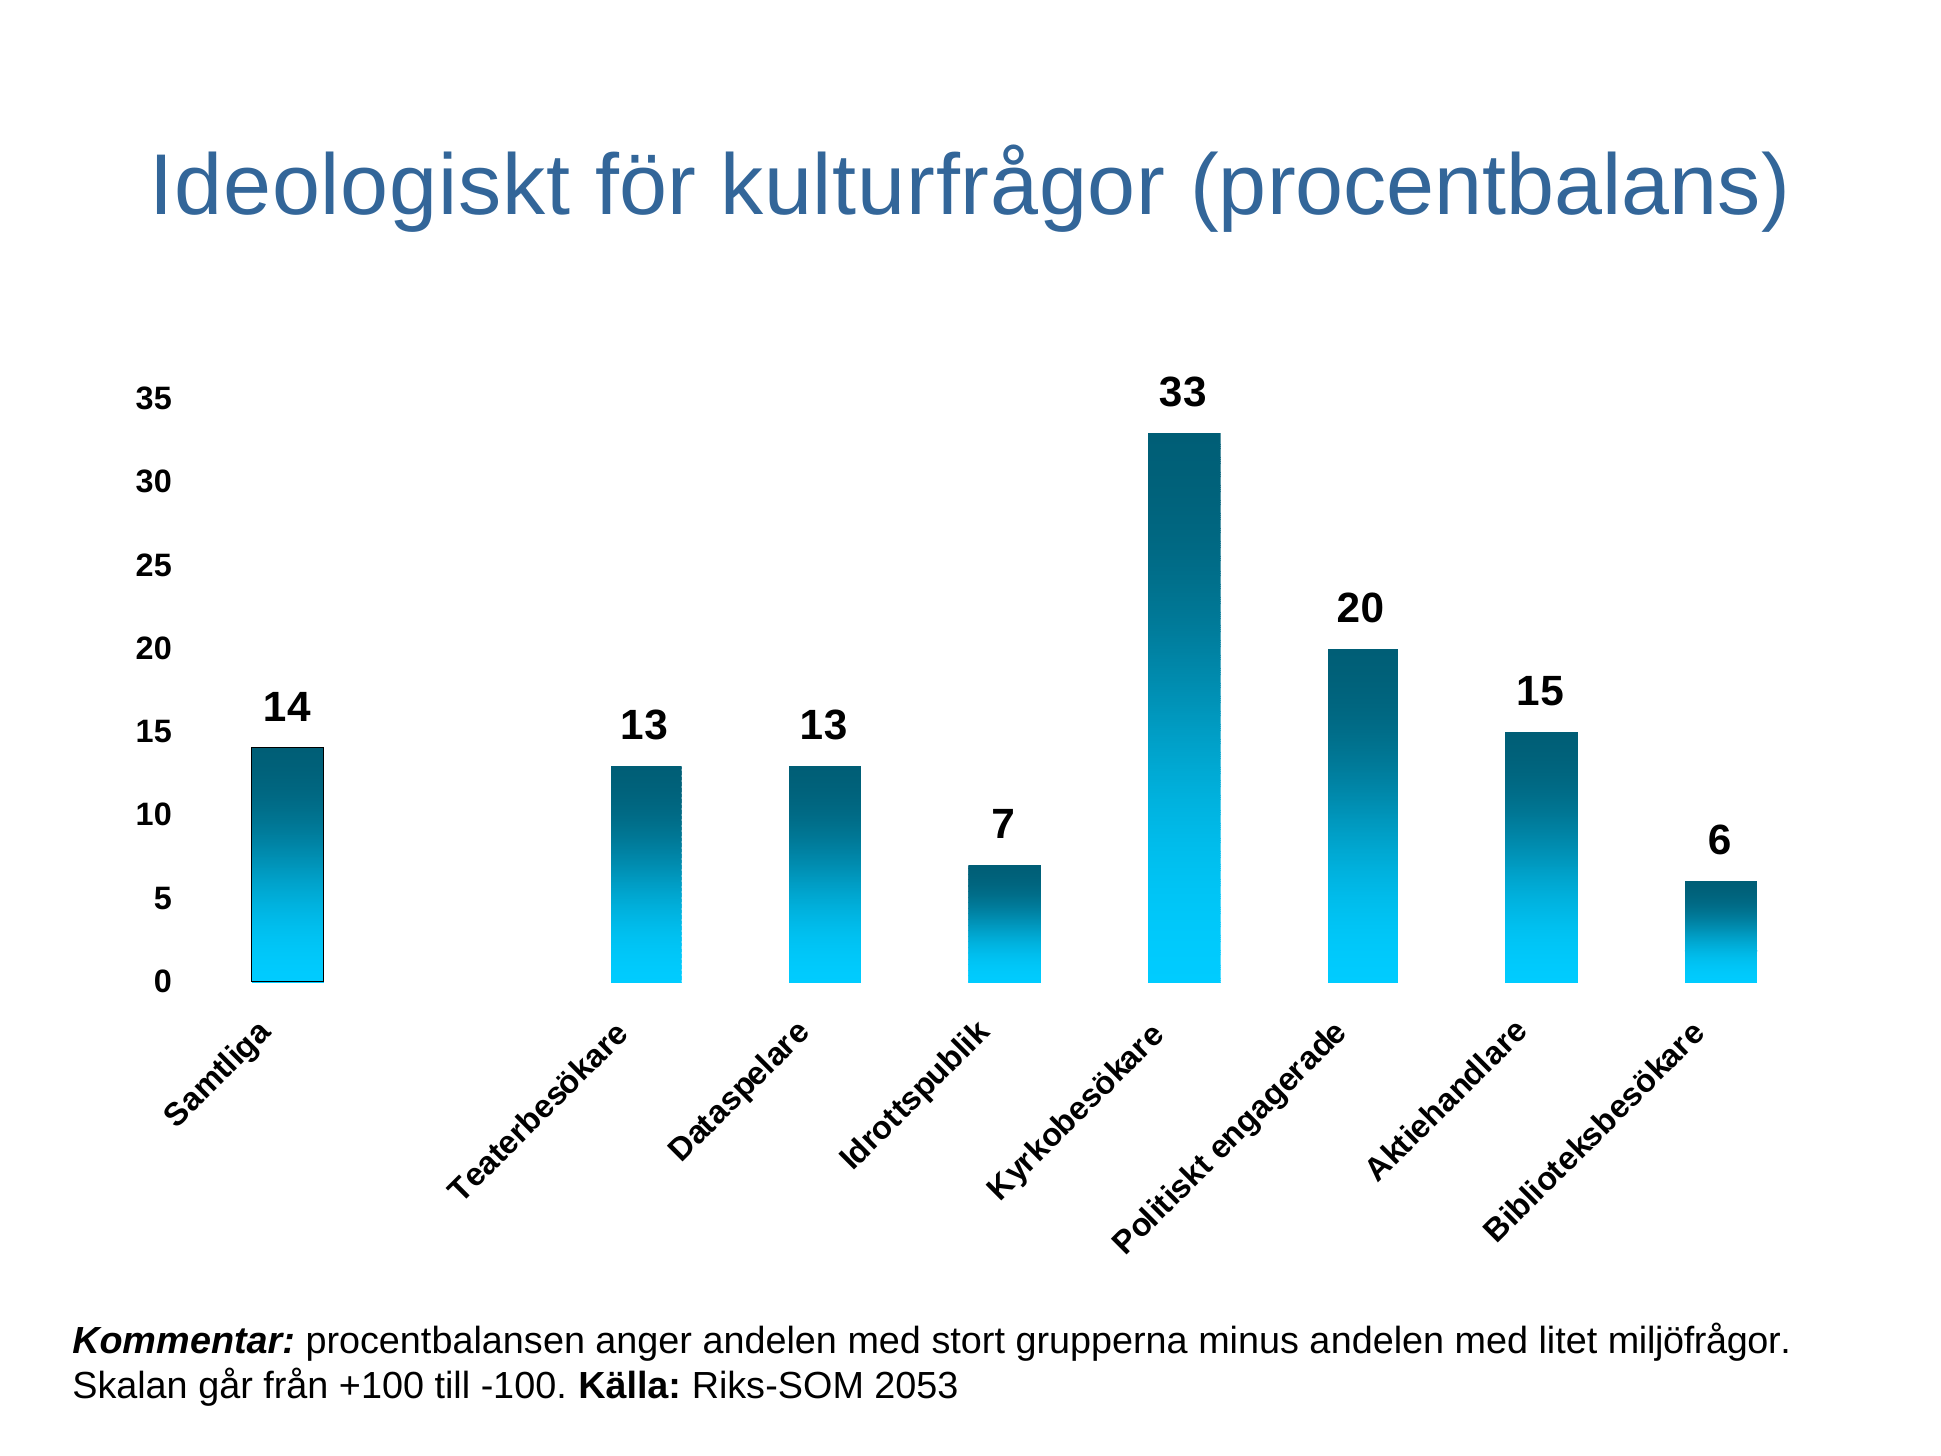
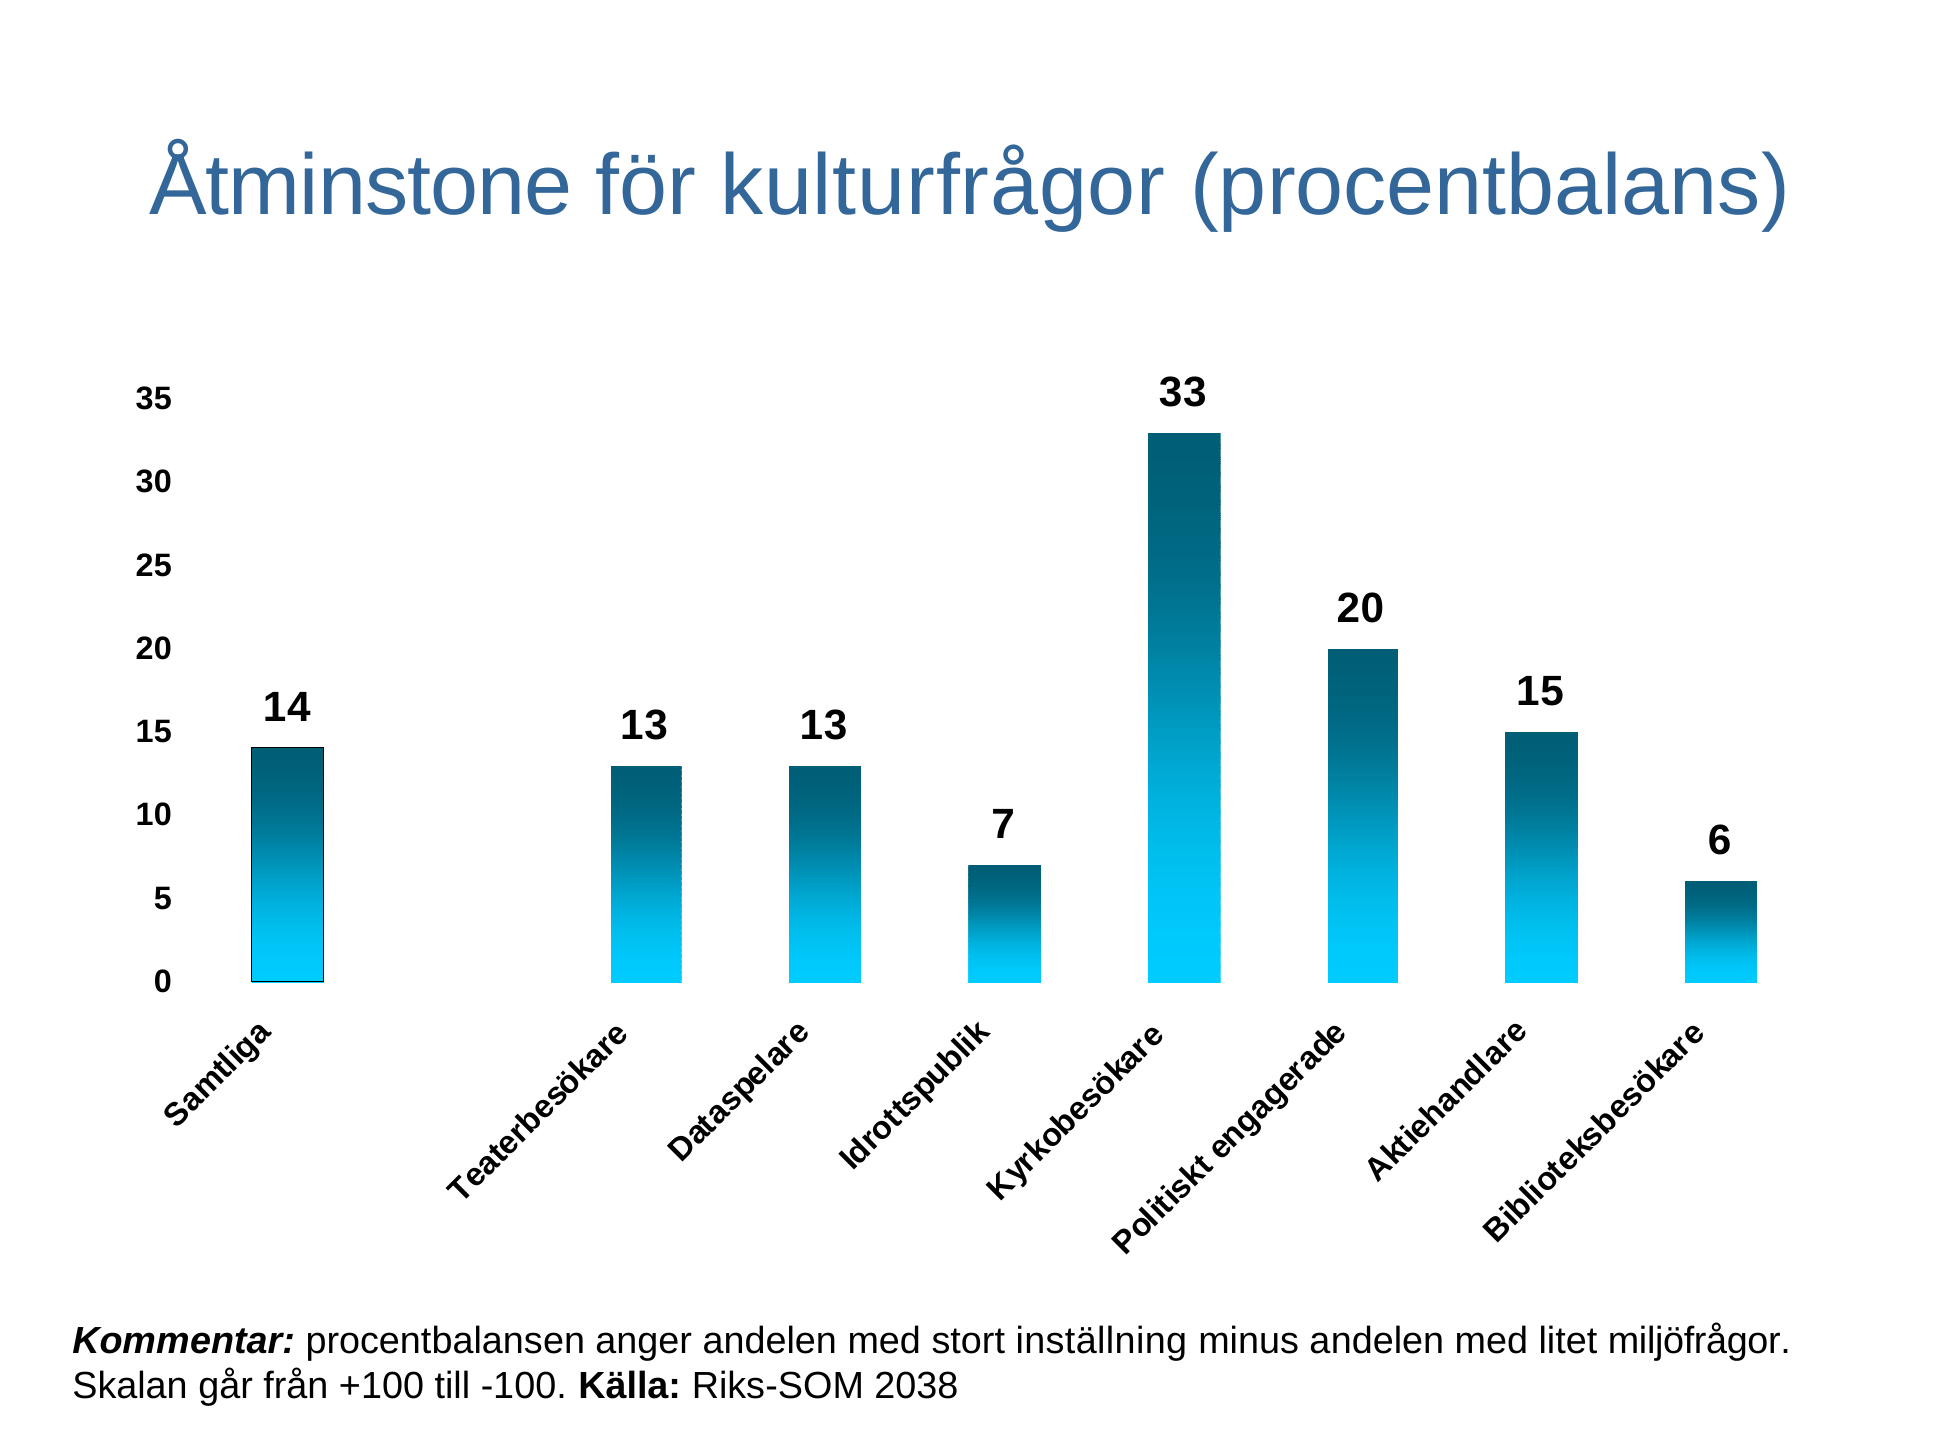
Ideologiskt: Ideologiskt -> Åtminstone (361, 186)
grupperna: grupperna -> inställning (1101, 1341)
2053: 2053 -> 2038 (916, 1386)
